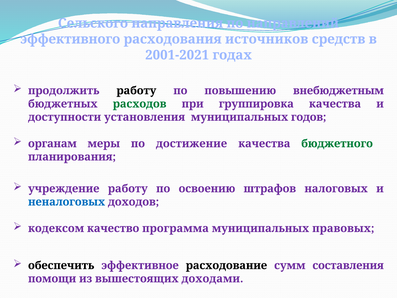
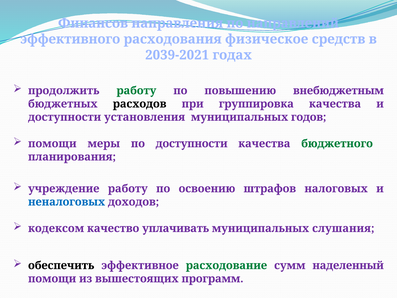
Сельского: Сельского -> Финансов (93, 23)
источников: источников -> физическое (267, 39)
2001-2021: 2001-2021 -> 2039-2021 (177, 55)
работу colour: black -> green (136, 91)
расходов colour: green -> black (140, 104)
органам: органам -> помощи (52, 143)
по достижение: достижение -> доступности (192, 143)
программа: программа -> уплачивать (176, 228)
правовых: правовых -> слушания (343, 228)
расходование colour: black -> green (226, 265)
составления: составления -> наделенный (348, 265)
доходами: доходами -> программ (213, 278)
